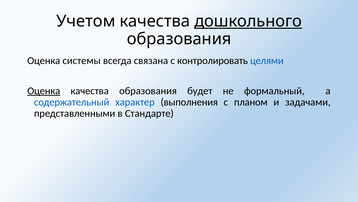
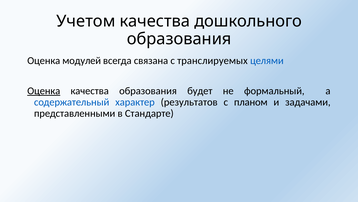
дошкольного underline: present -> none (248, 21)
системы: системы -> модулей (82, 61)
контролировать: контролировать -> транслируемых (212, 61)
выполнения: выполнения -> результатов (189, 102)
